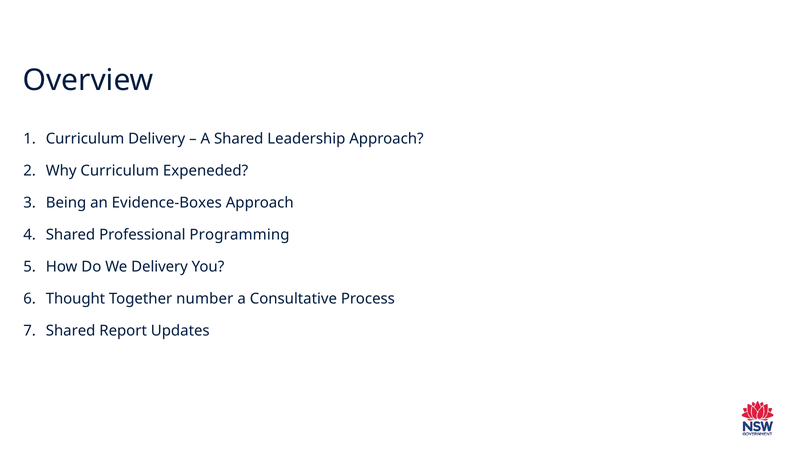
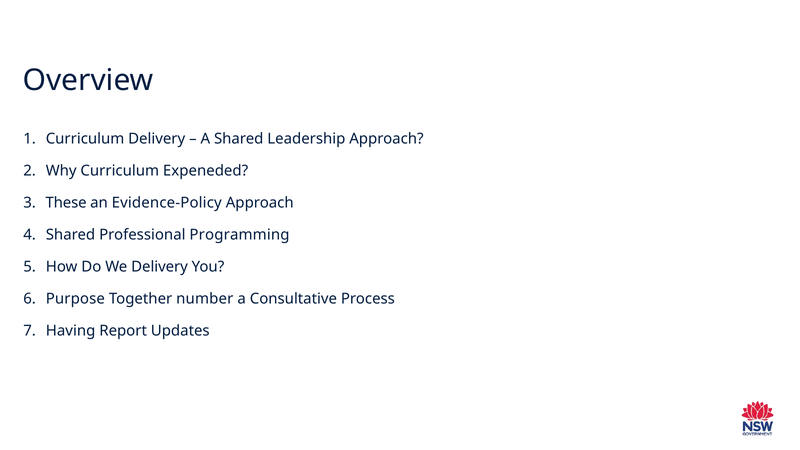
Being: Being -> These (66, 203)
Evidence-Boxes: Evidence-Boxes -> Evidence-Policy (167, 203)
Thought: Thought -> Purpose (75, 299)
Shared: Shared -> Having (71, 331)
